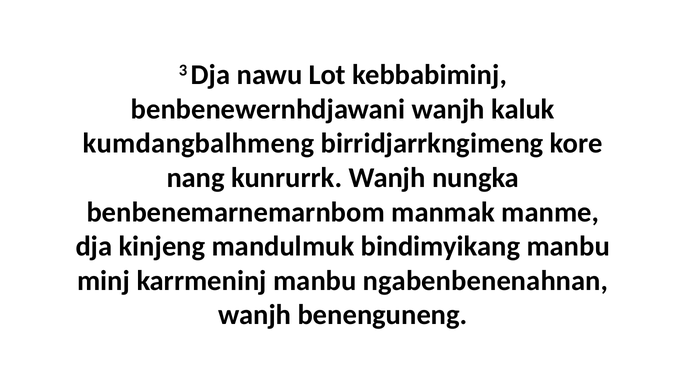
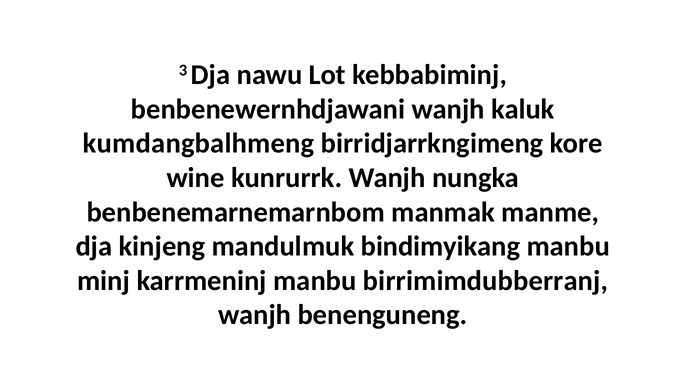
nang: nang -> wine (196, 178)
ngabenbenenahnan: ngabenbenenahnan -> birrimimdubberranj (486, 281)
